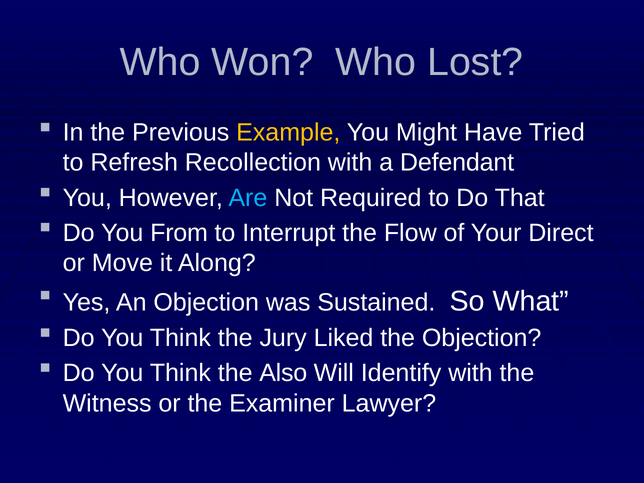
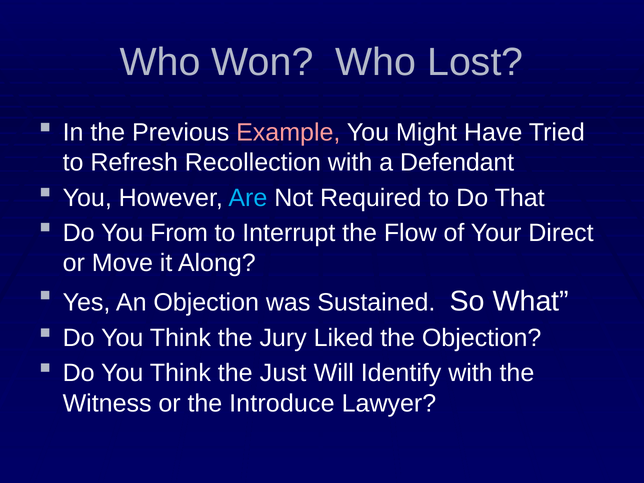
Example colour: yellow -> pink (288, 133)
Also: Also -> Just (283, 373)
Examiner: Examiner -> Introduce (282, 403)
